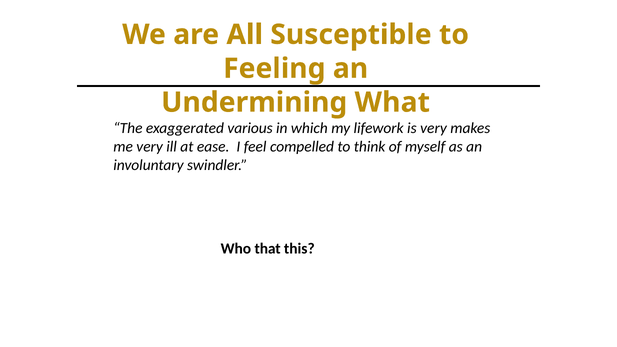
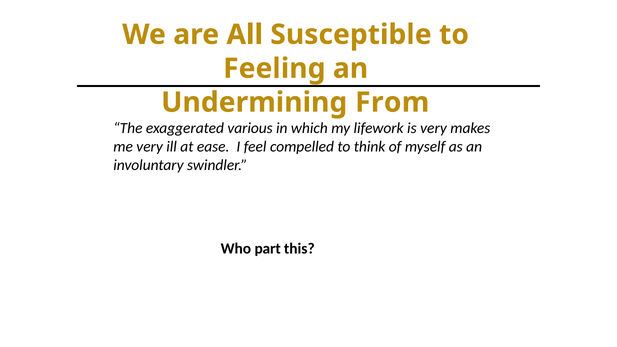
What: What -> From (392, 102)
that: that -> part (268, 249)
